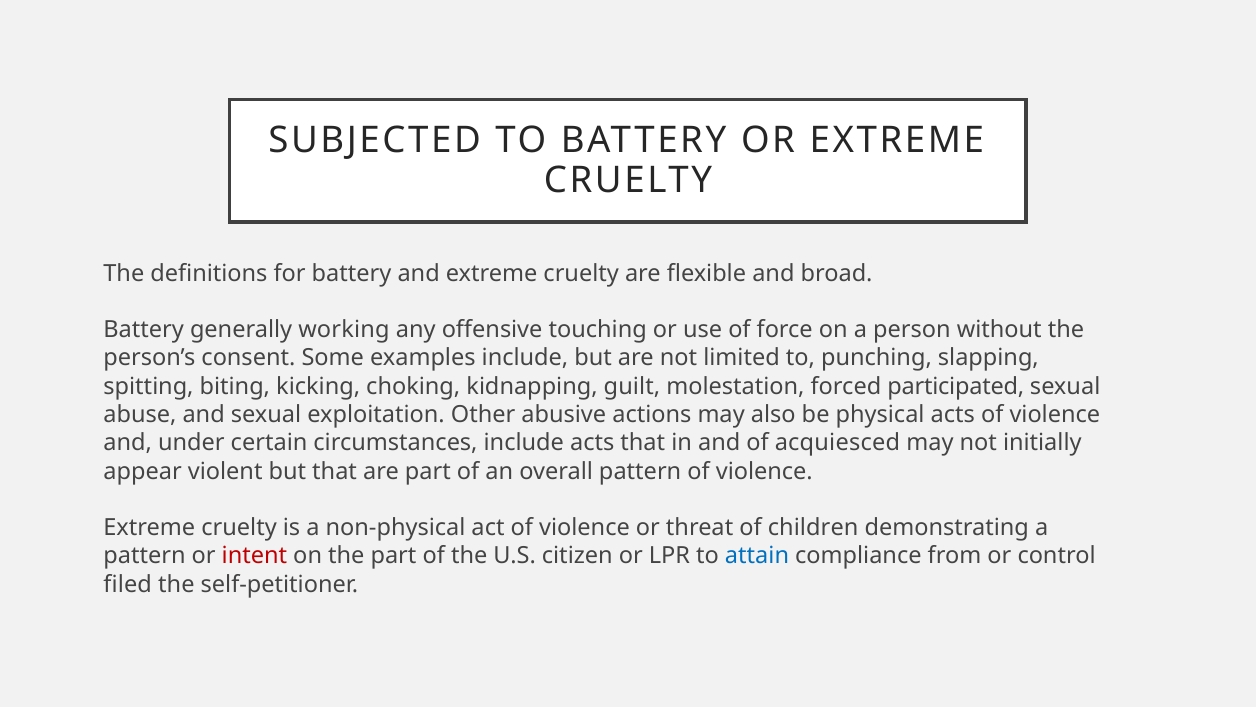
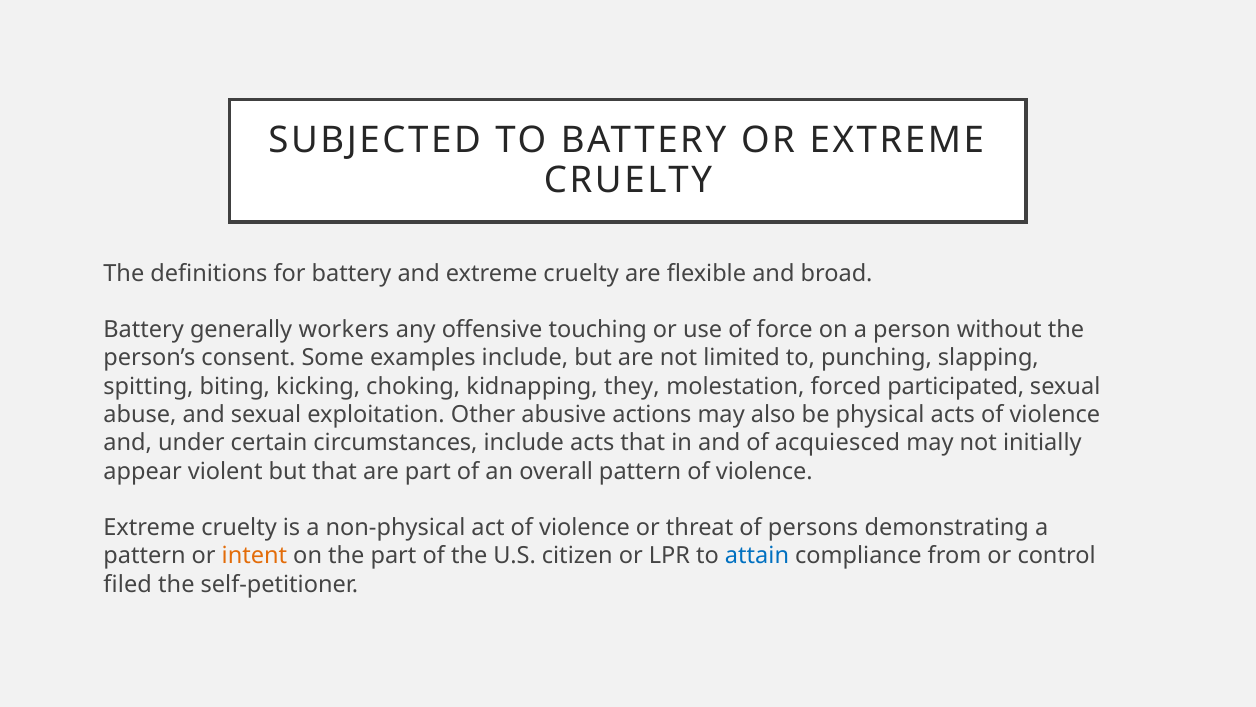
working: working -> workers (344, 330)
guilt: guilt -> they (632, 386)
children: children -> persons (813, 527)
intent colour: red -> orange (254, 556)
